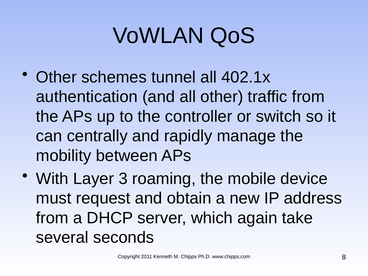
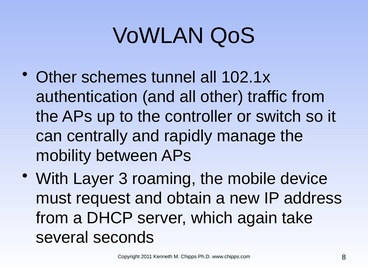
402.1x: 402.1x -> 102.1x (246, 77)
